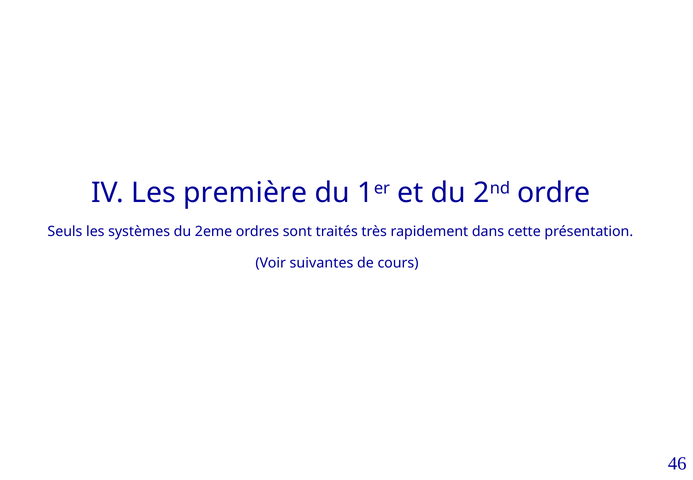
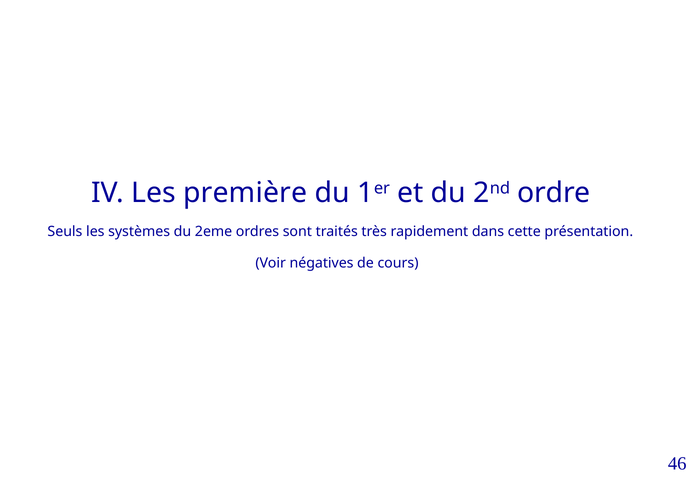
suivantes: suivantes -> négatives (322, 263)
